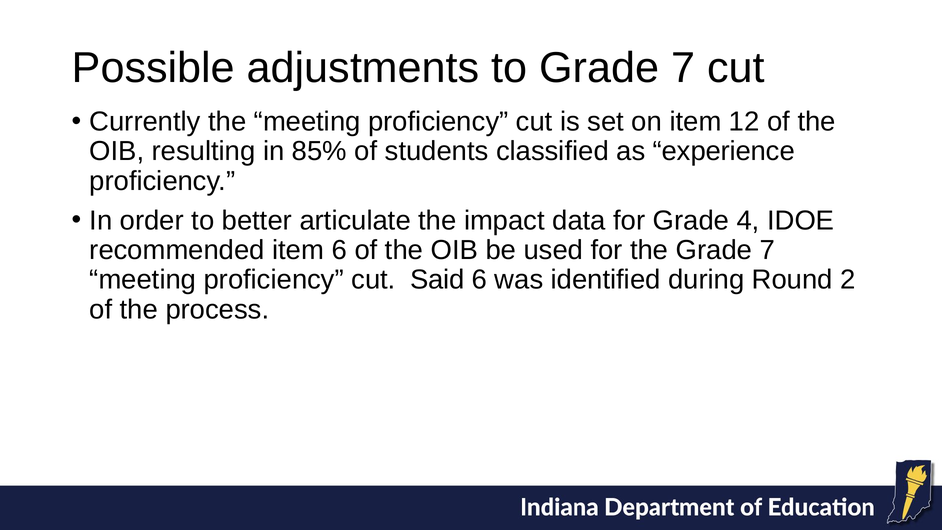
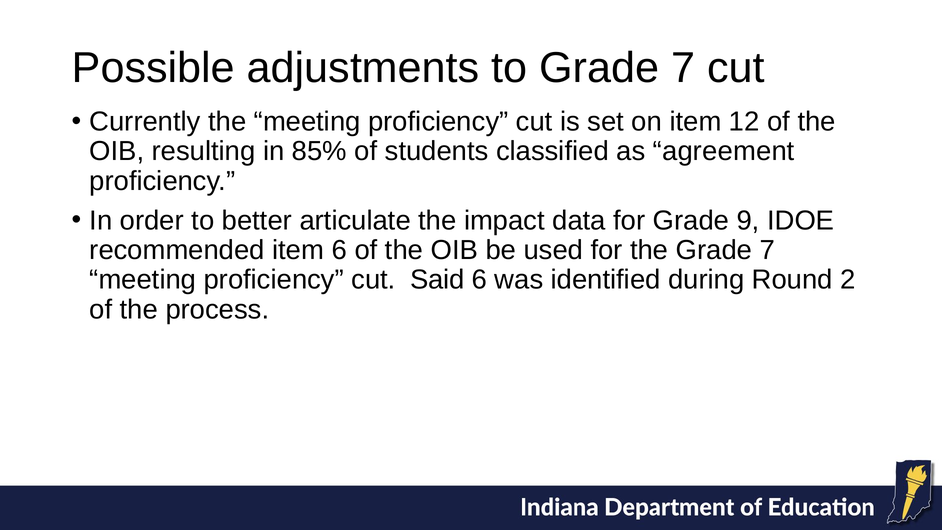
experience: experience -> agreement (724, 151)
4: 4 -> 9 (748, 220)
